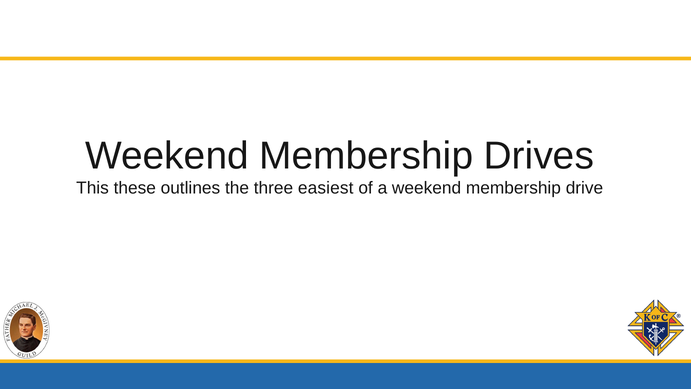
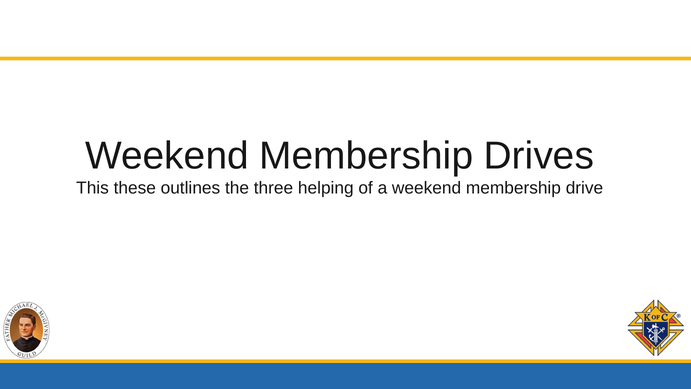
easiest: easiest -> helping (326, 188)
